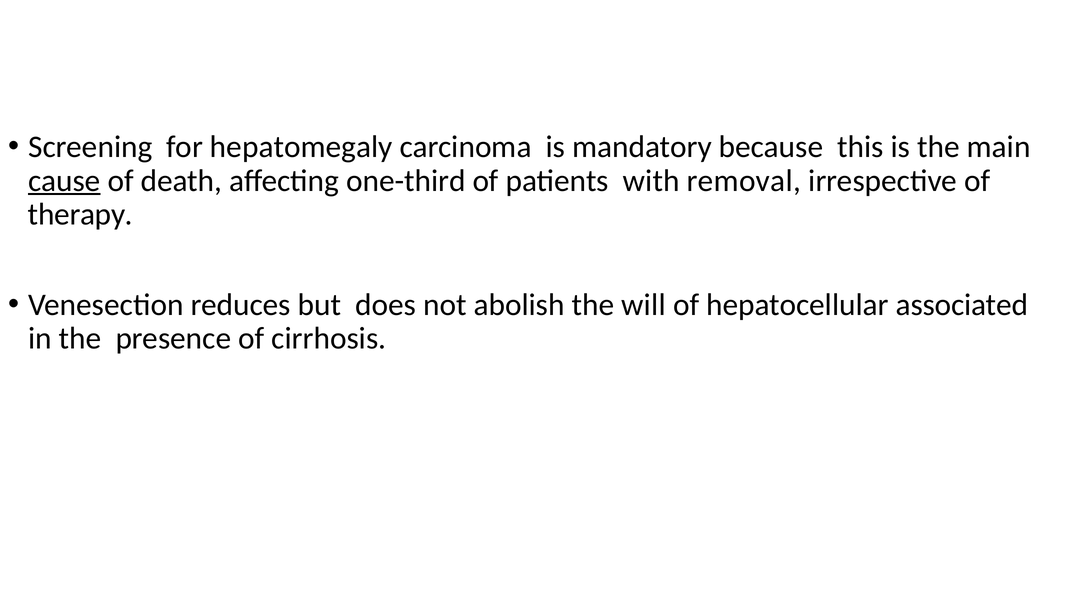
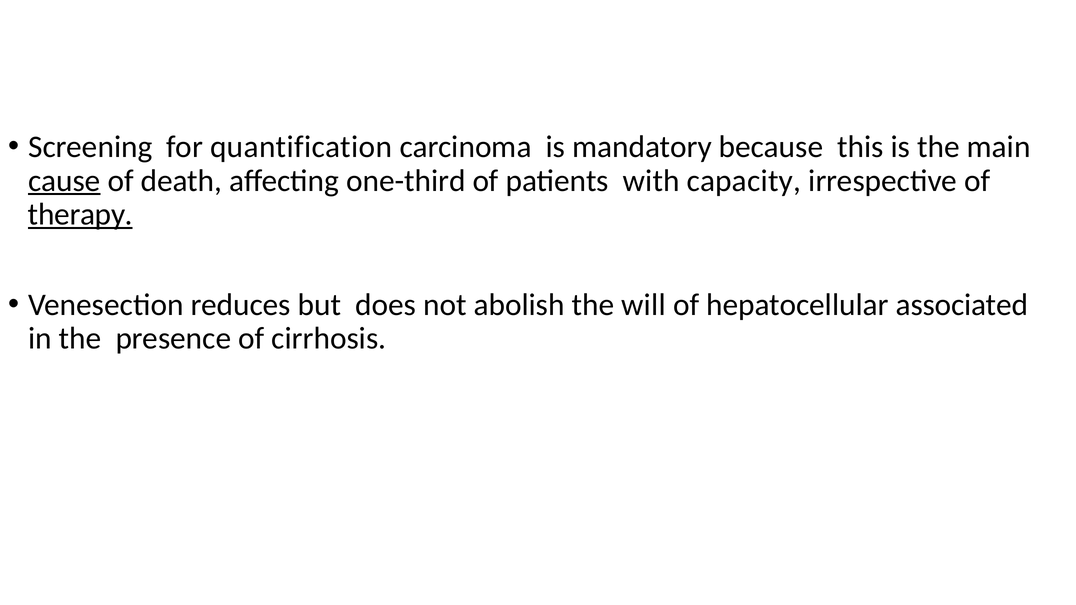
hepatomegaly: hepatomegaly -> quantification (301, 147)
removal: removal -> capacity (744, 181)
therapy underline: none -> present (80, 215)
